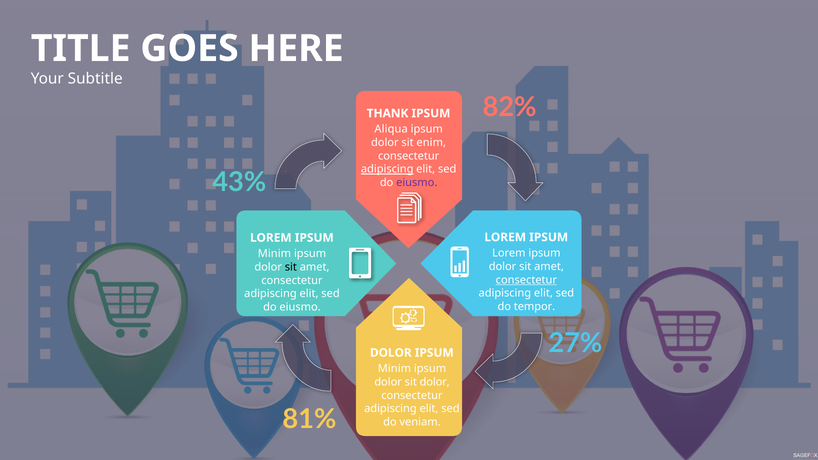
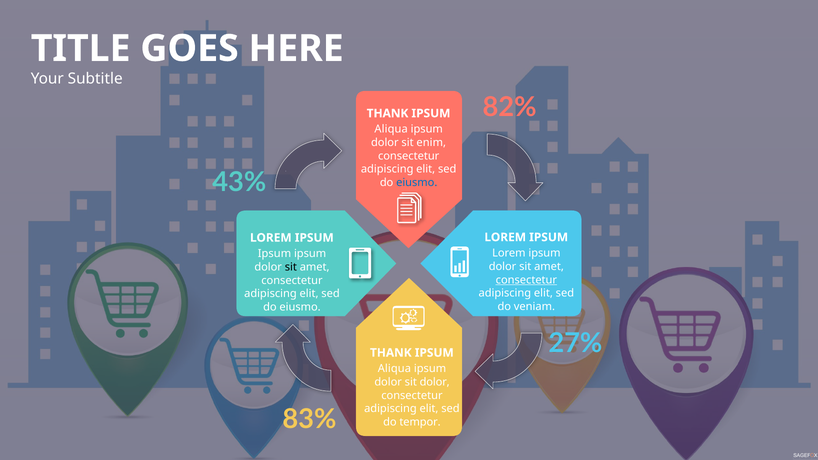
adipiscing underline: present -> none (387, 169)
eiusmo colour: purple -> blue (417, 183)
Minim: Minim -> Ipsum (274, 254)
tempor: tempor -> veniam (534, 307)
DOLOR: DOLOR -> THANK (391, 353)
Minim: Minim -> Aliqua (394, 369)
81%: 81% -> 83% (309, 419)
veniam: veniam -> tempor (420, 422)
